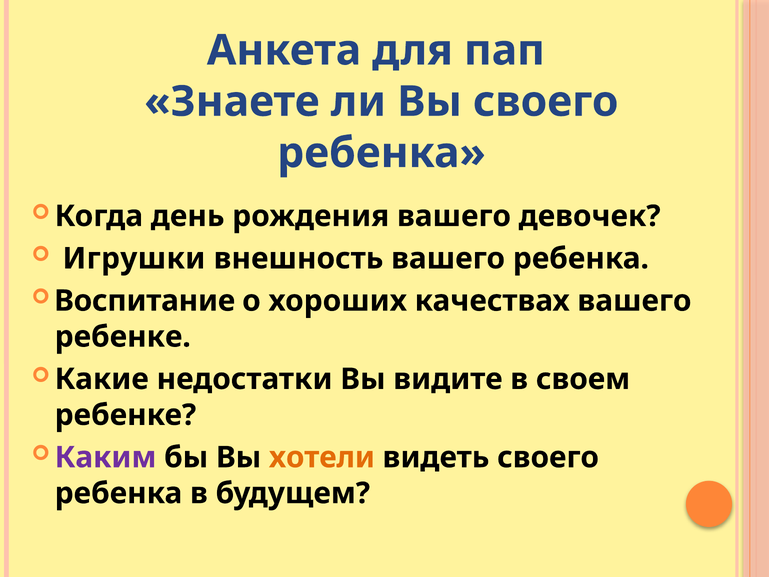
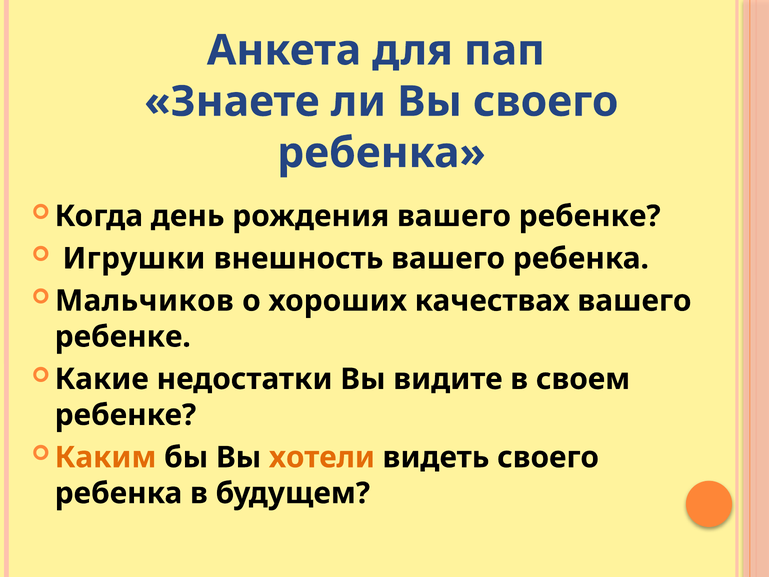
рождения вашего девочек: девочек -> ребенке (590, 216)
Воспитание: Воспитание -> Мальчиков (144, 301)
Каким colour: purple -> orange (106, 457)
